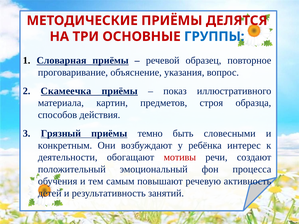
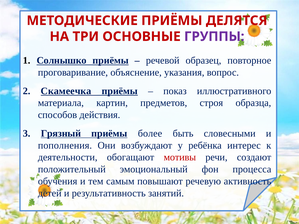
ГРУППЫ colour: blue -> purple (214, 37)
Словарная: Словарная -> Солнышко (62, 61)
темно: темно -> более (150, 134)
конкретным: конкретным -> пополнения (65, 146)
